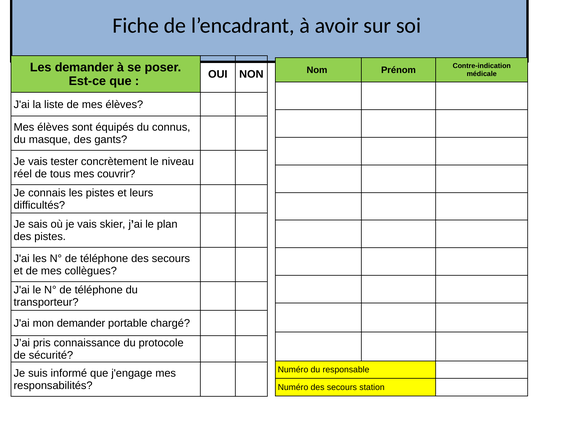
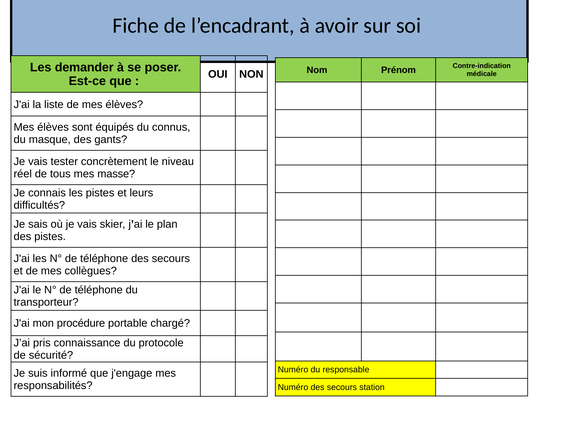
couvrir: couvrir -> masse (116, 174)
mon demander: demander -> procédure (81, 323)
